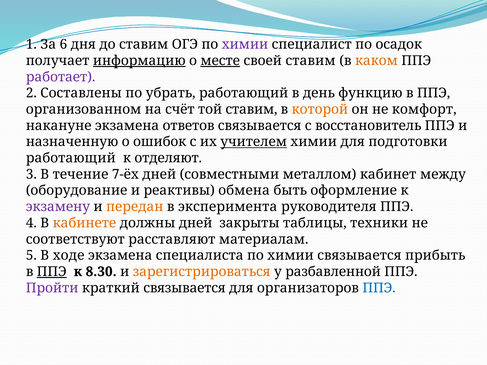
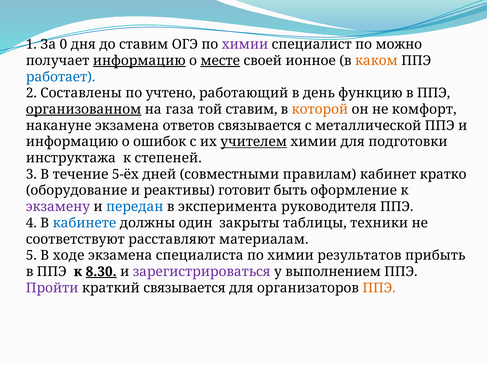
6: 6 -> 0 (63, 45)
осадок: осадок -> можно (399, 45)
своей ставим: ставим -> ионное (311, 61)
работает colour: purple -> blue (61, 77)
убрать: убрать -> учтено (171, 93)
организованном underline: none -> present (84, 109)
счёт: счёт -> газа (180, 109)
восстановитель: восстановитель -> металлической (368, 126)
назначенную: назначенную -> информацию (72, 142)
работающий: работающий -> инструктажа (71, 158)
отделяют: отделяют -> степеней (168, 158)
7-ёх: 7-ёх -> 5-ёх (125, 174)
металлом: металлом -> правилам (320, 174)
между: между -> кратко (443, 174)
обмена: обмена -> готовит (244, 191)
передан colour: orange -> blue (135, 207)
кабинете colour: orange -> blue (84, 223)
должны дней: дней -> один (196, 223)
химии связывается: связывается -> результатов (359, 256)
ППЭ underline: present -> none (52, 272)
8.30 underline: none -> present (101, 272)
зарегистрироваться colour: orange -> purple (202, 272)
разбавленной: разбавленной -> выполнением (333, 272)
ППЭ colour: blue -> orange (379, 288)
